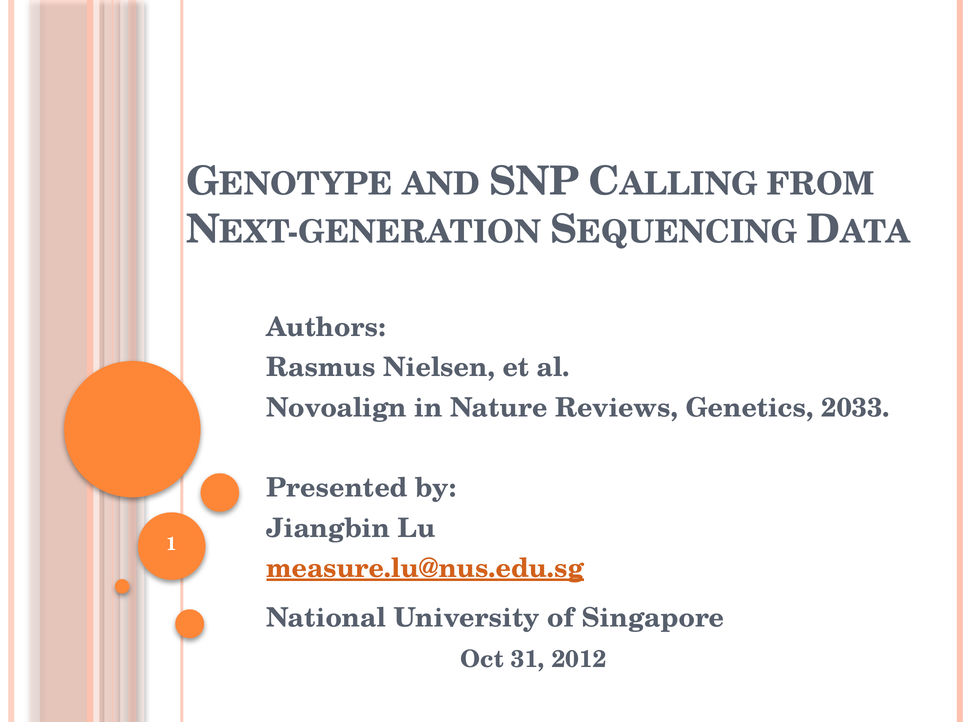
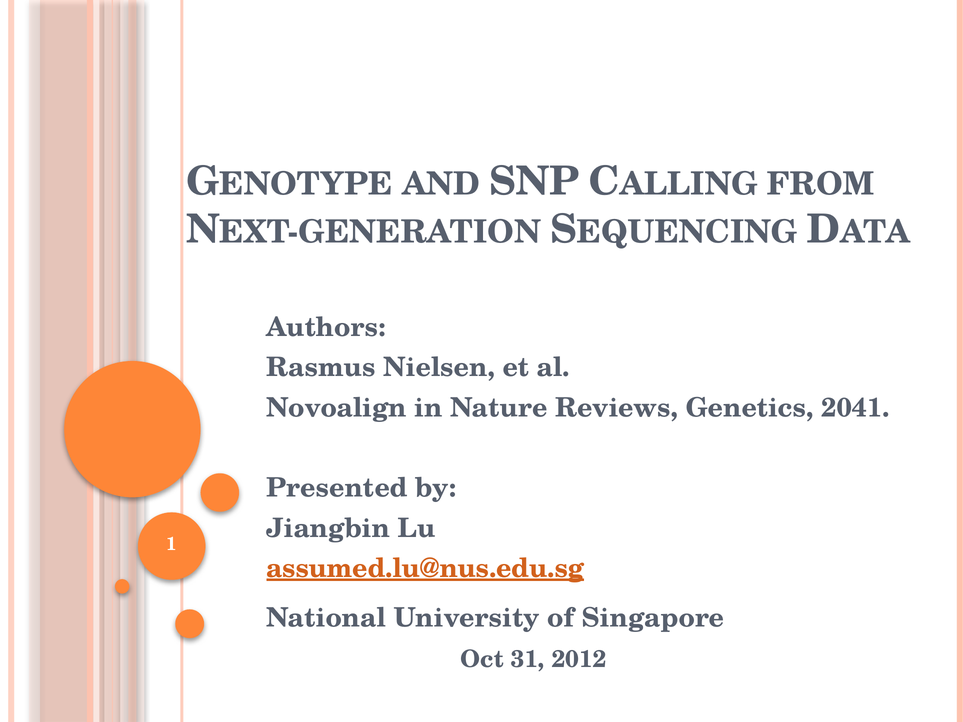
2033: 2033 -> 2041 (856, 408)
measure.lu@nus.edu.sg: measure.lu@nus.edu.sg -> assumed.lu@nus.edu.sg (425, 569)
